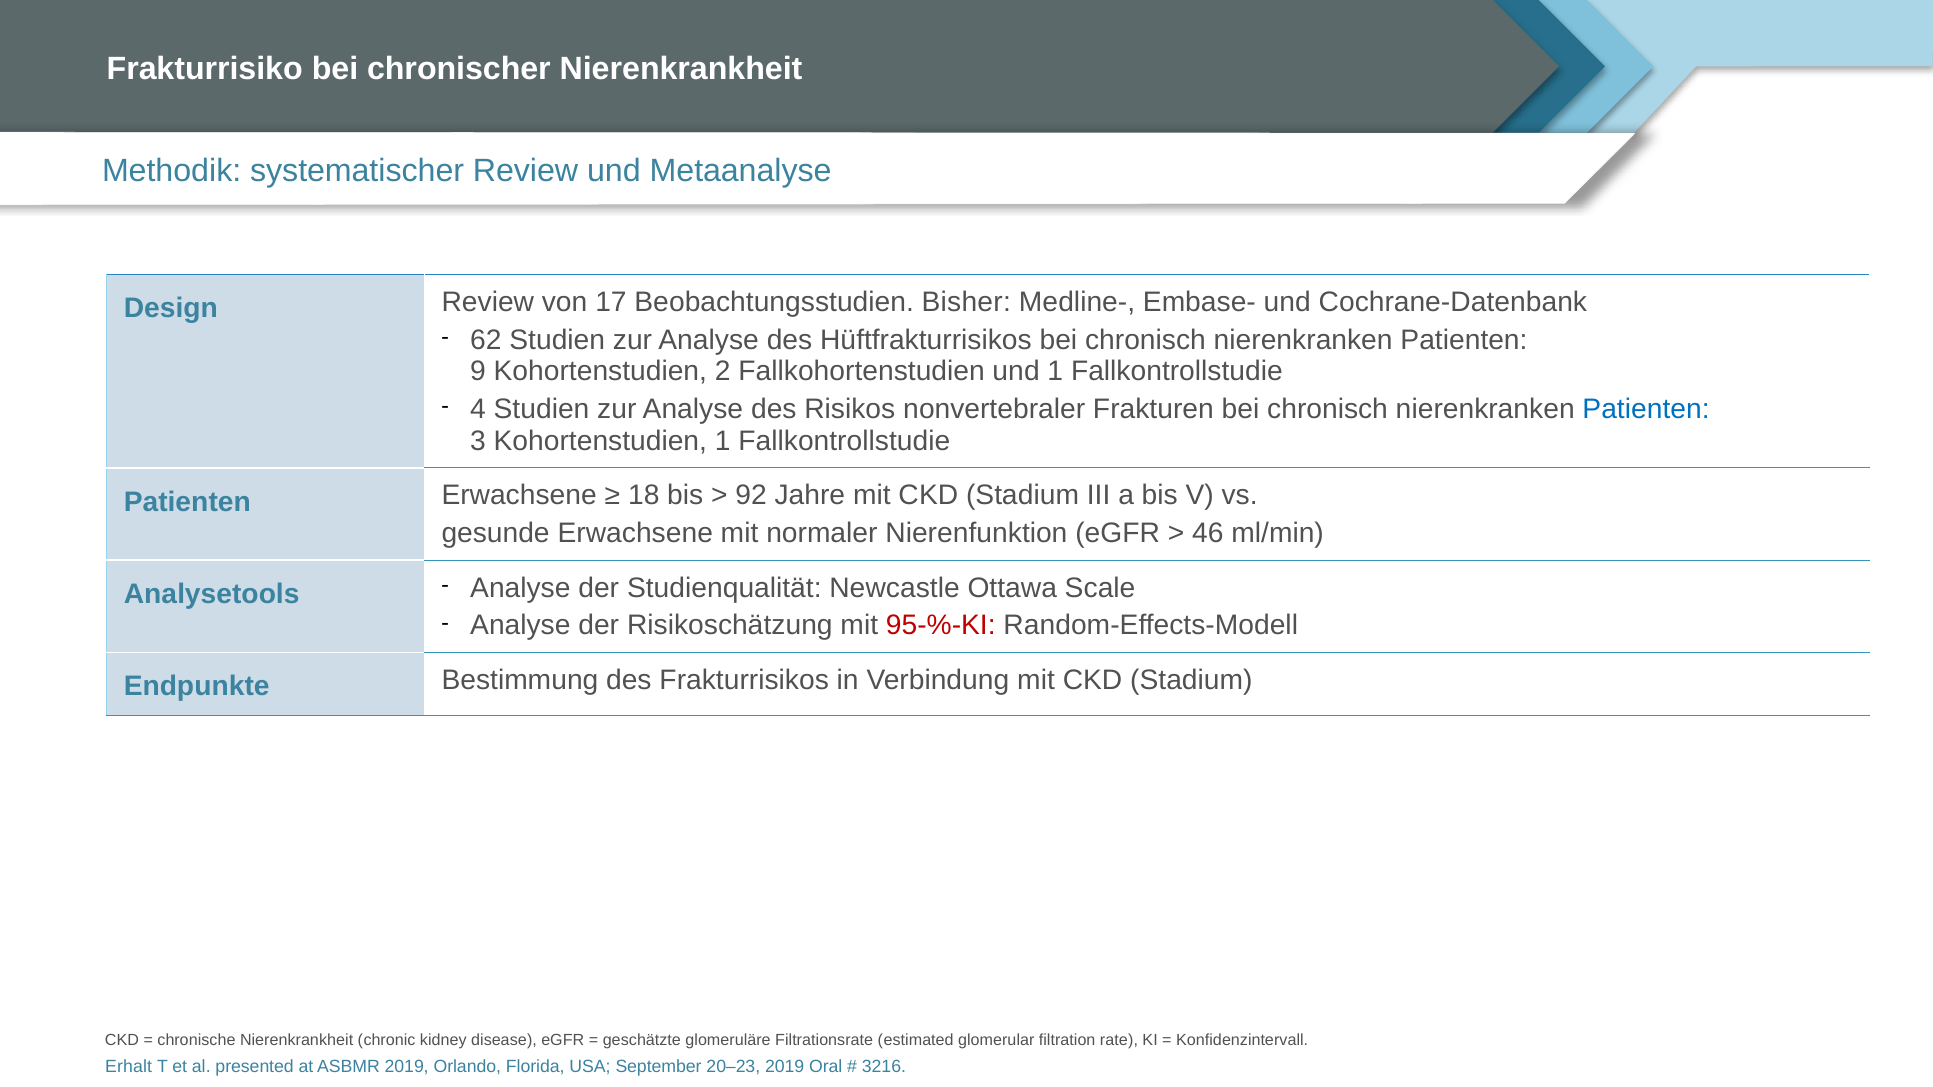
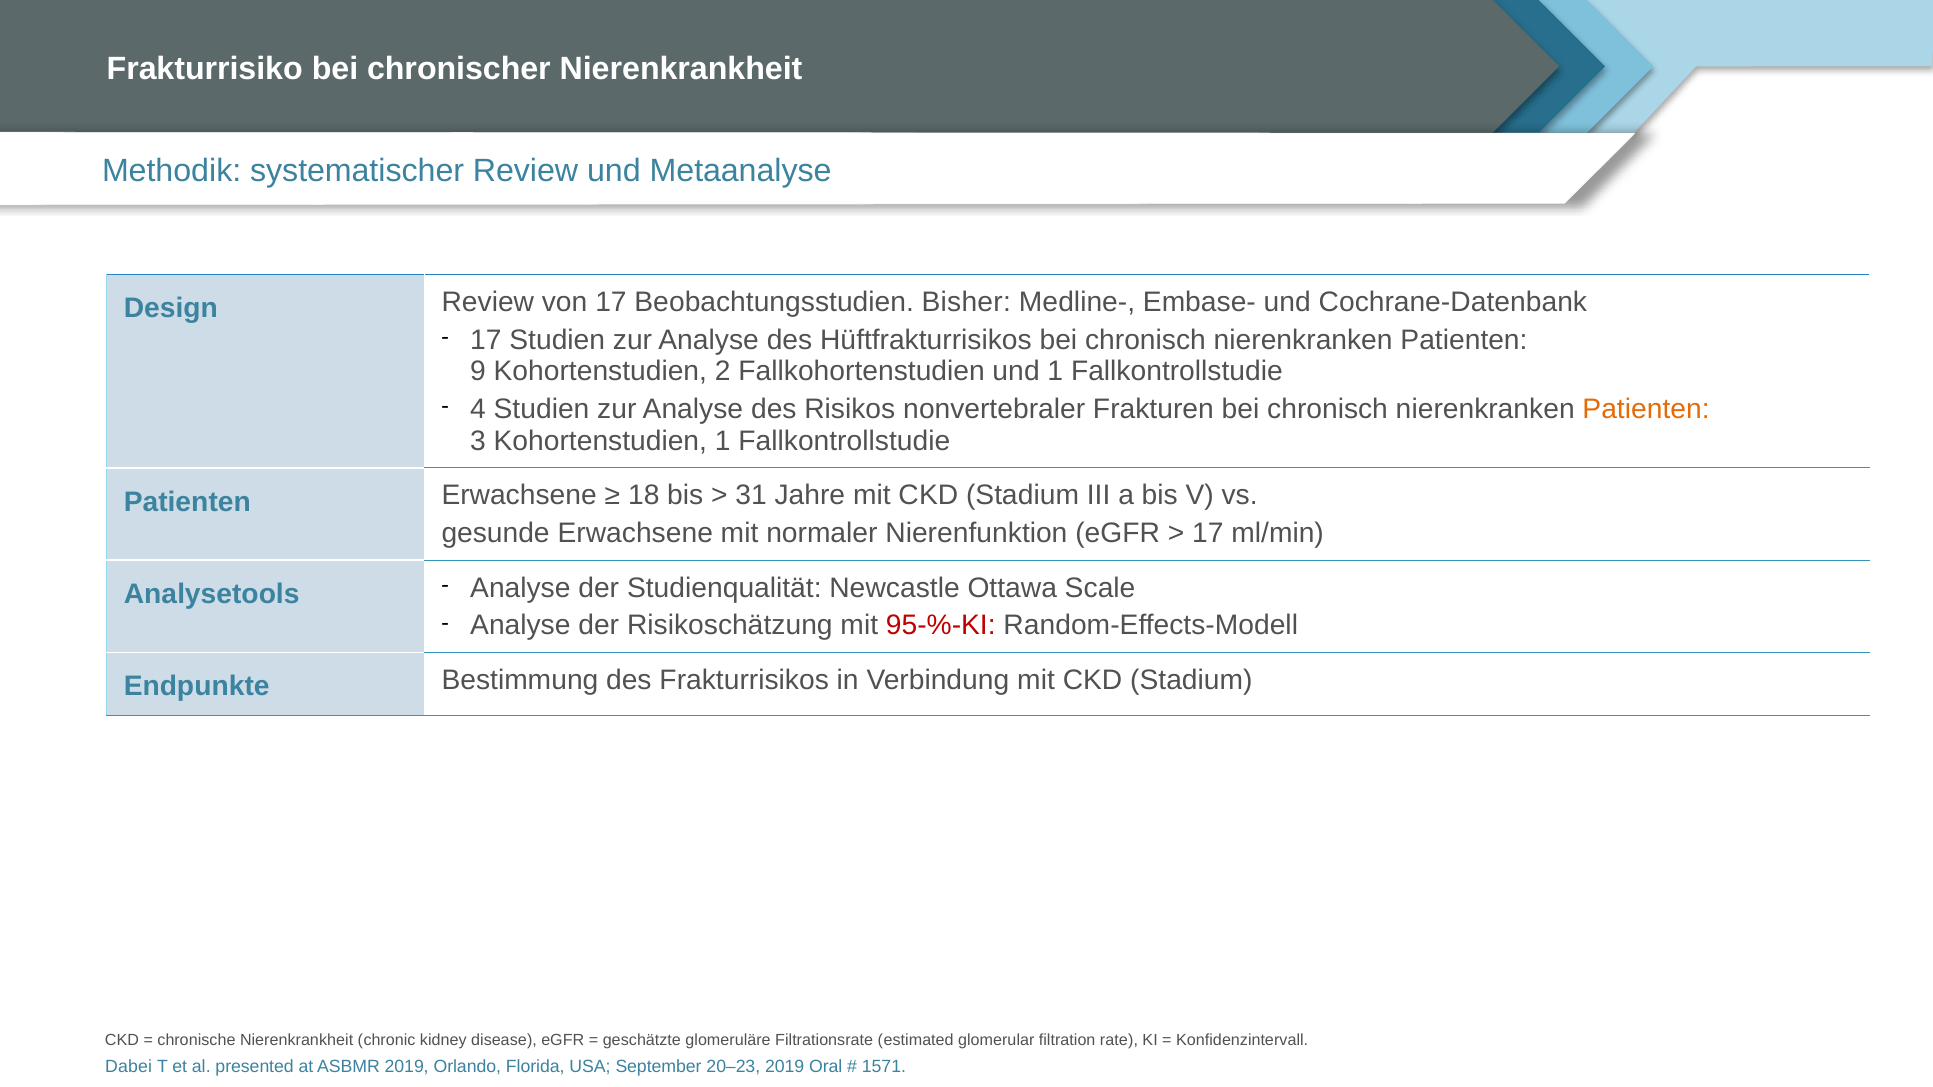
62: 62 -> 17 (486, 340)
Patienten colour: blue -> orange (1646, 409)
92: 92 -> 31 (751, 496)
46: 46 -> 17 (1208, 533)
Erhalt: Erhalt -> Dabei (129, 1067)
3216: 3216 -> 1571 (884, 1067)
